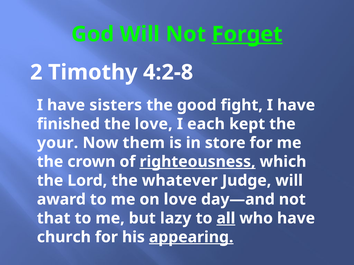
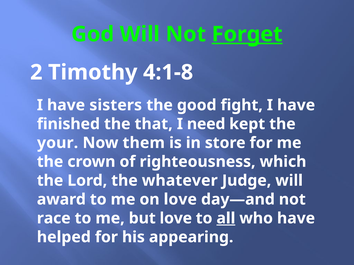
4:2-8: 4:2-8 -> 4:1-8 (168, 72)
the love: love -> that (154, 124)
each: each -> need (206, 124)
righteousness underline: present -> none (198, 162)
that: that -> race (54, 219)
but lazy: lazy -> love (176, 219)
church: church -> helped (64, 238)
appearing underline: present -> none (191, 238)
